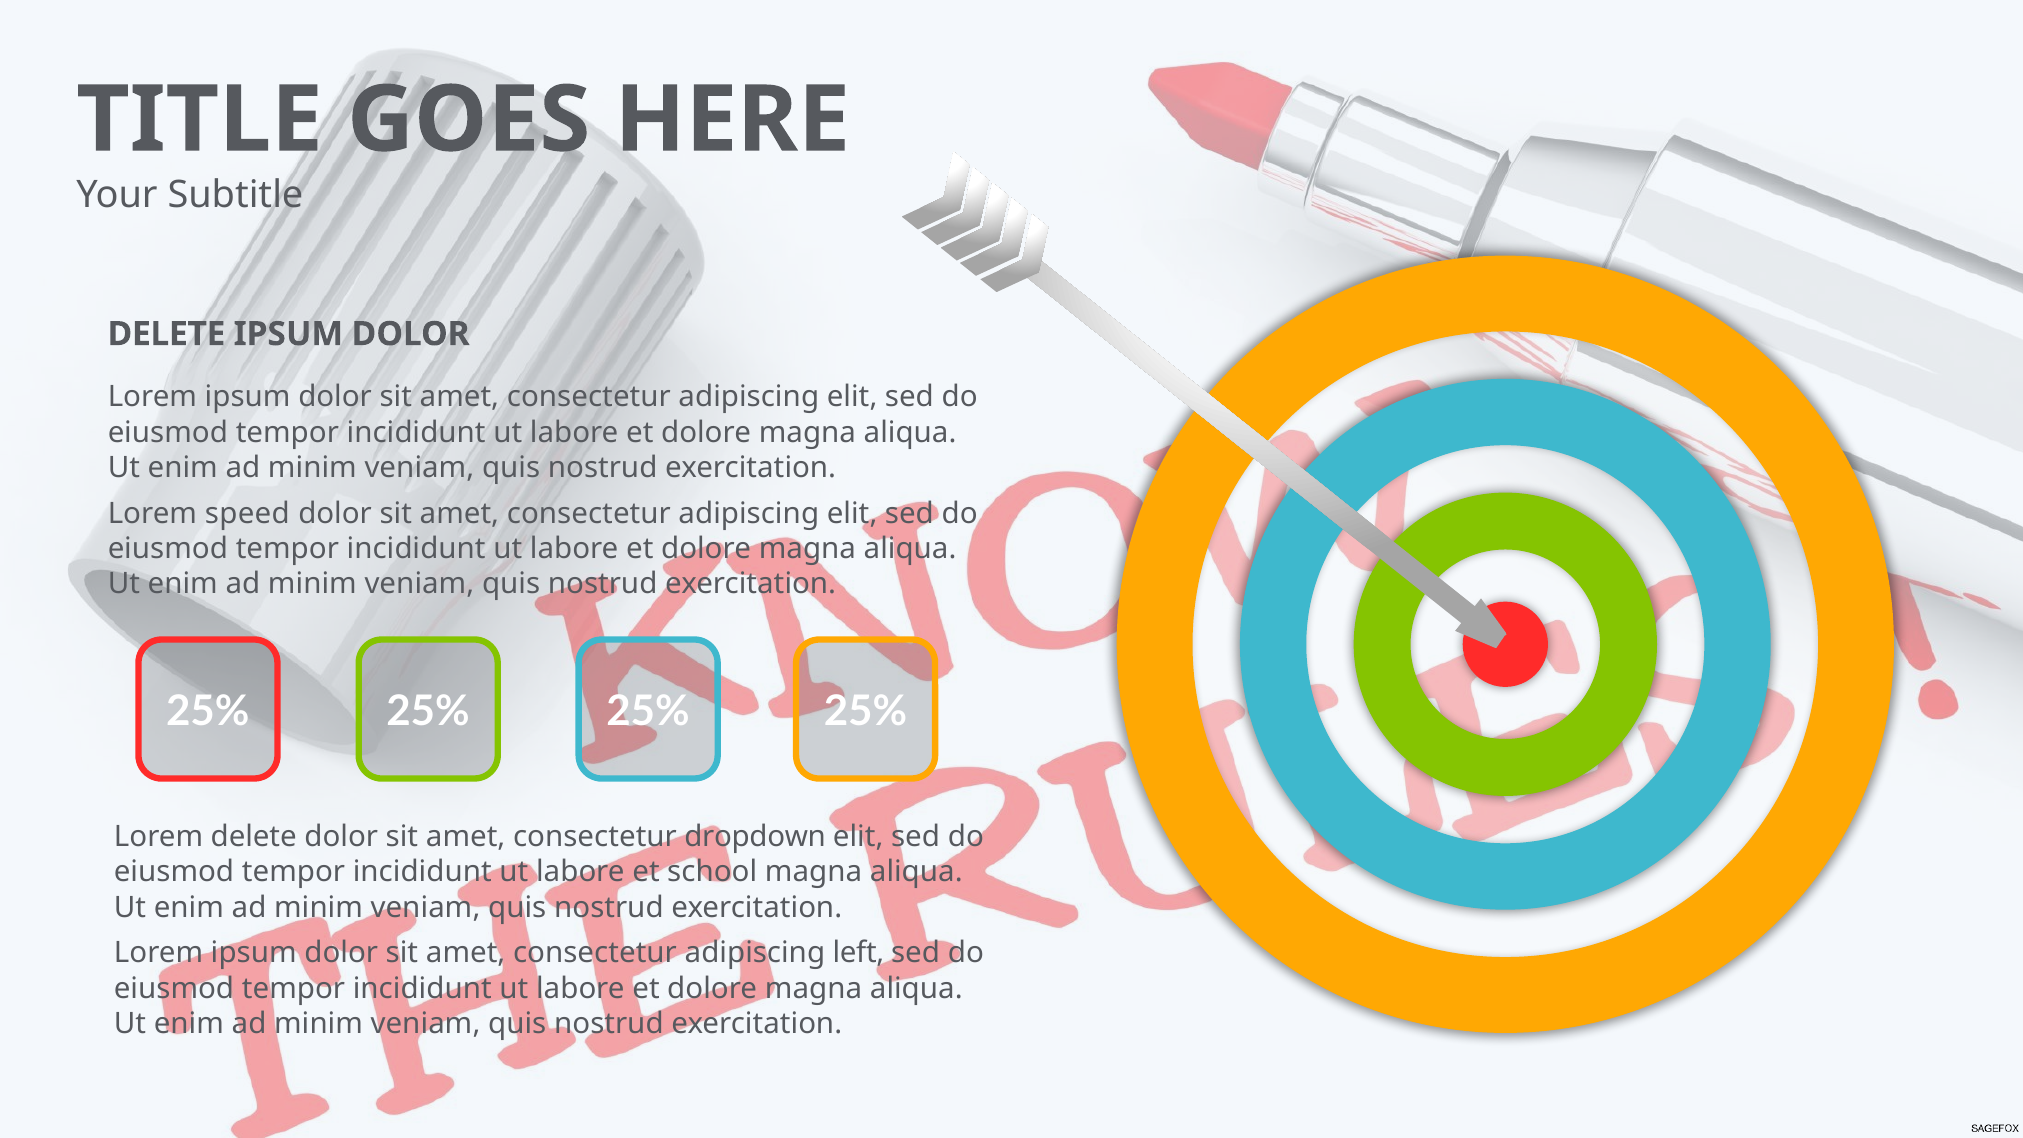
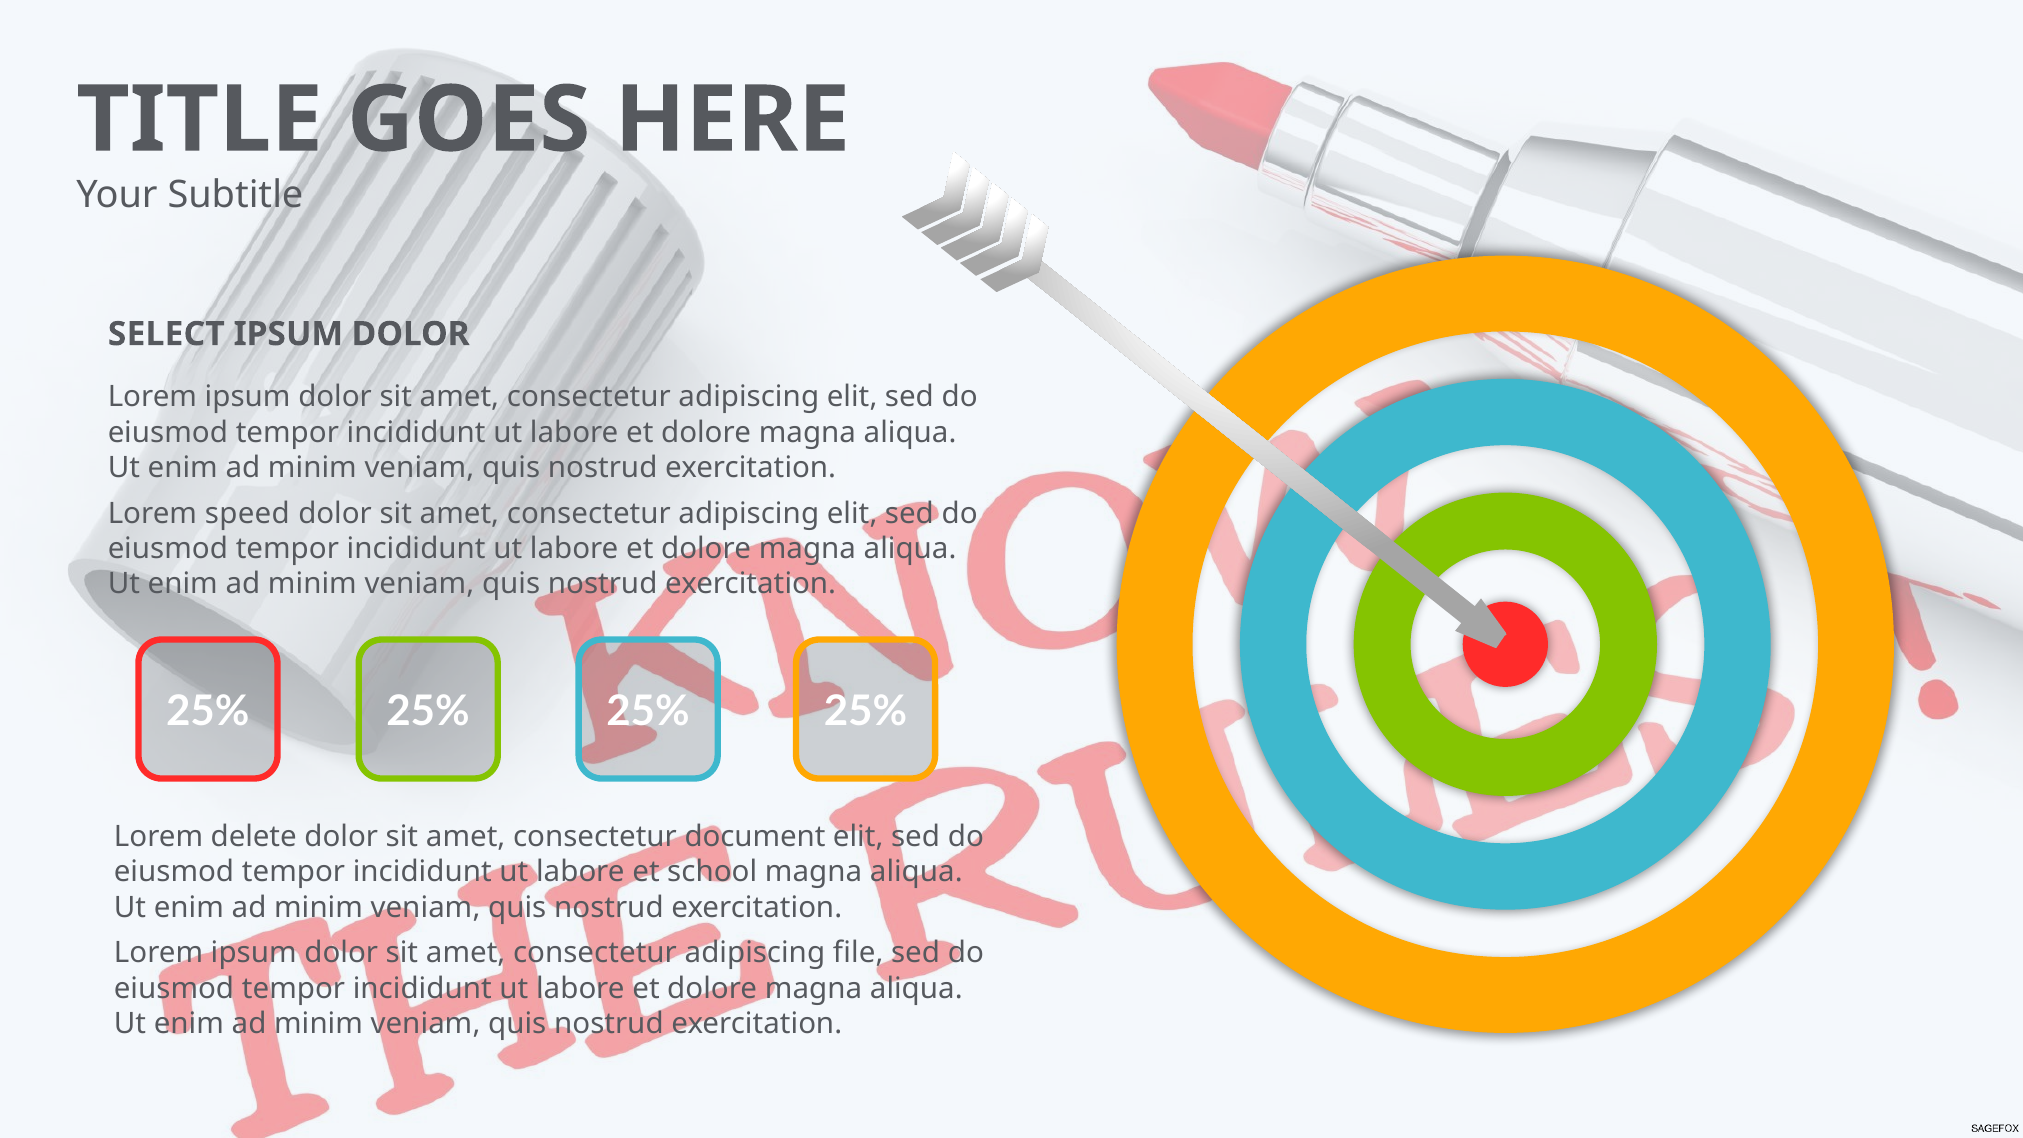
DELETE: DELETE -> SELECT (166, 334)
dropdown: dropdown -> document (755, 836)
left: left -> file (858, 953)
